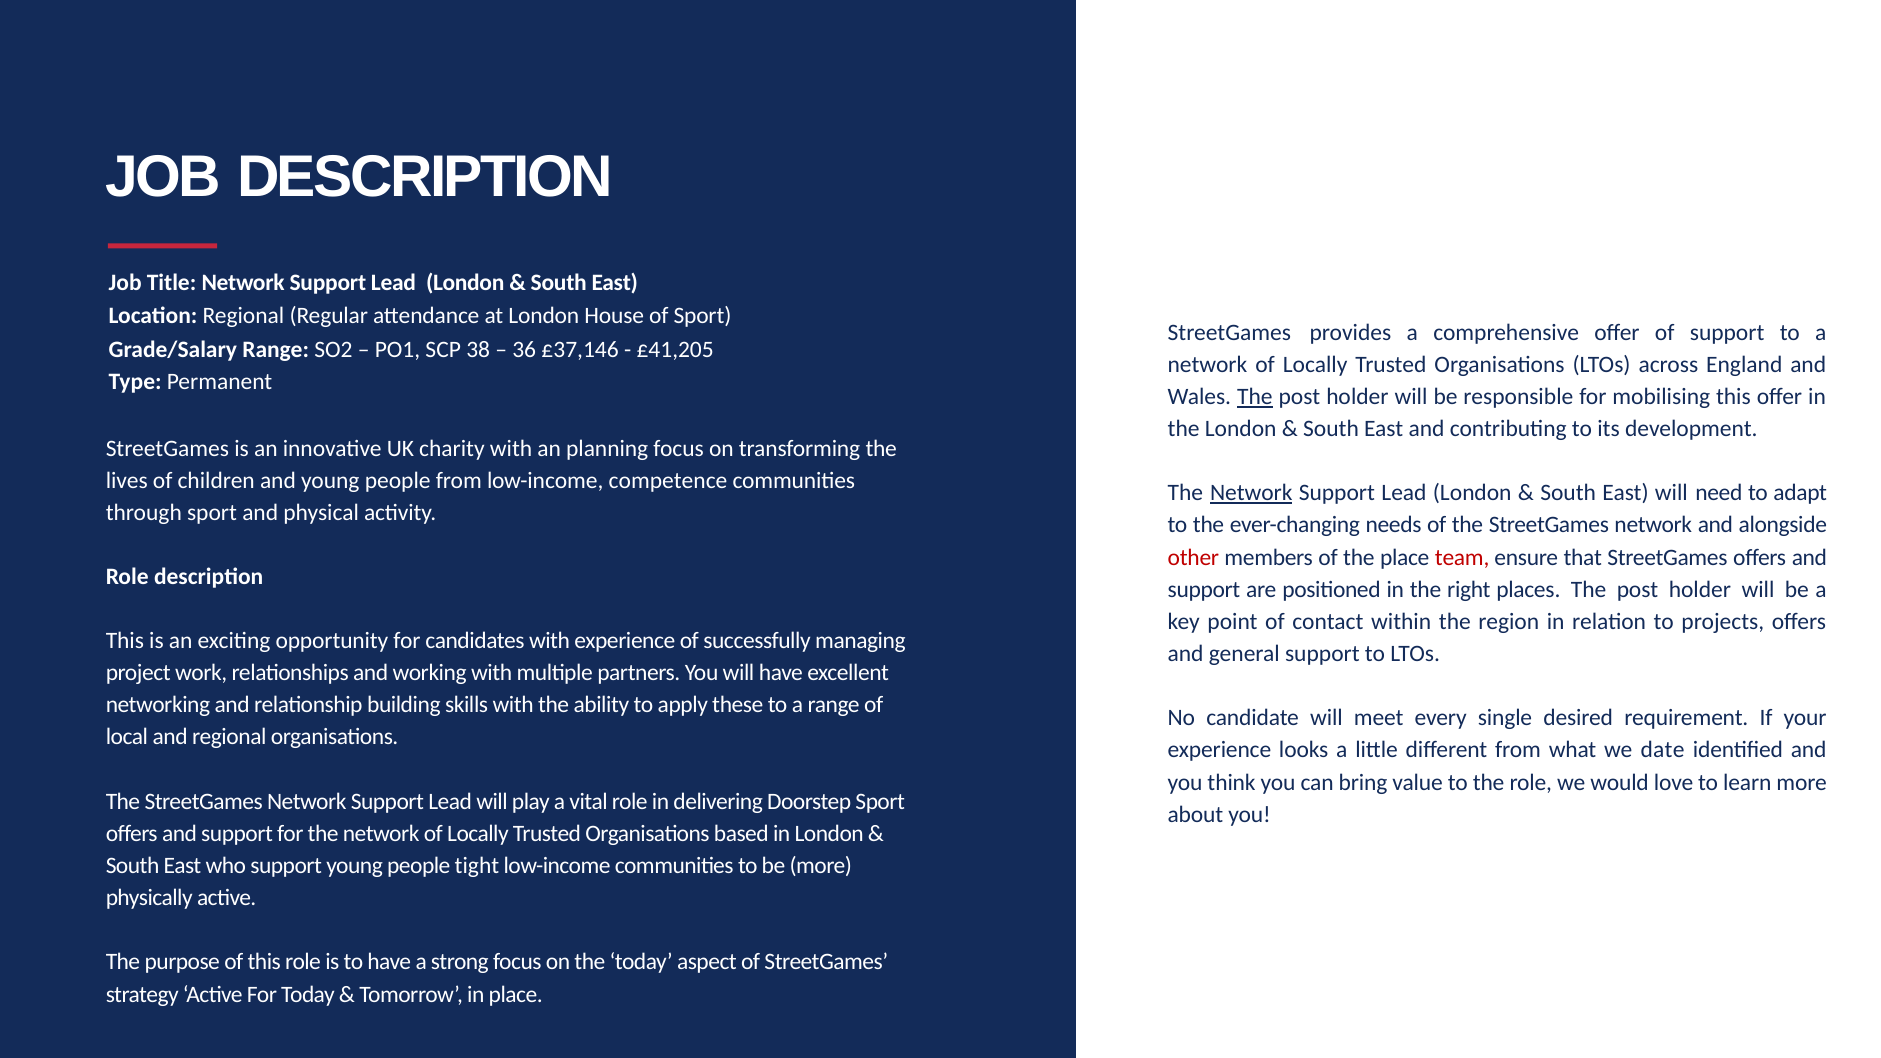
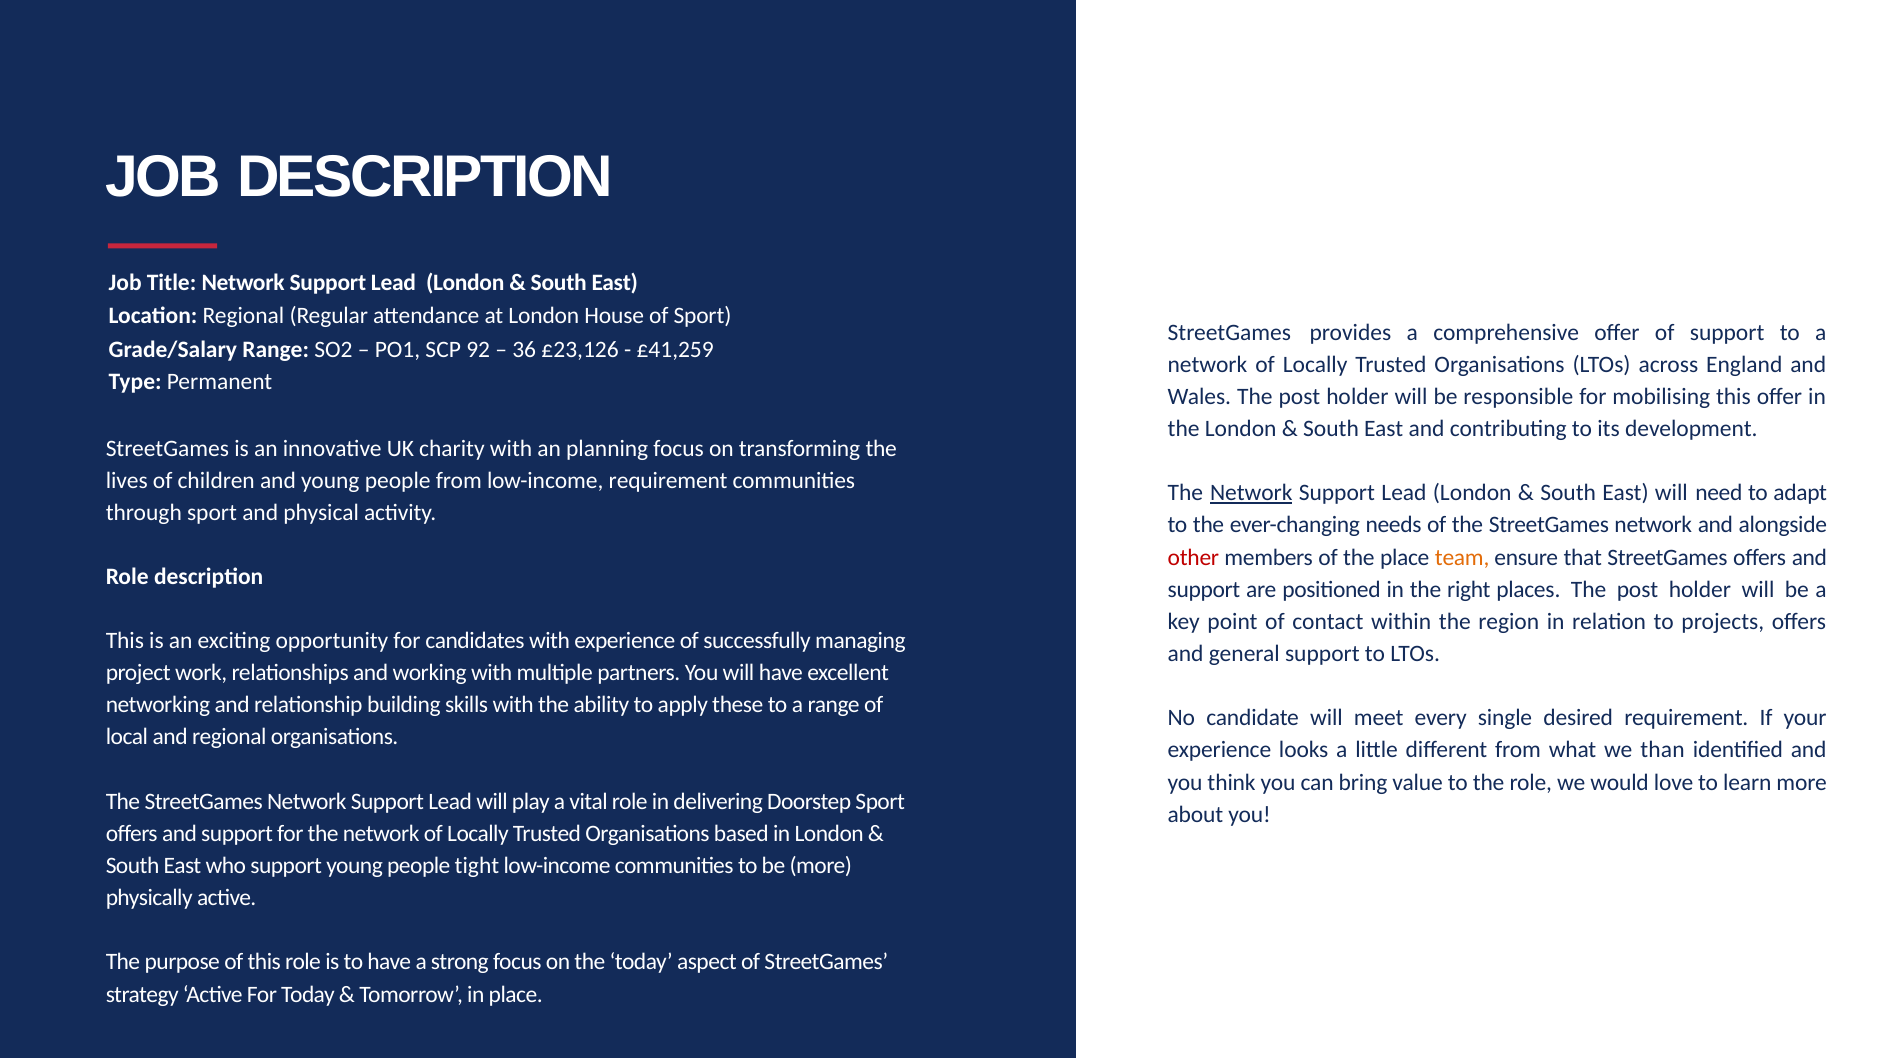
38: 38 -> 92 (478, 349)
£37,146: £37,146 -> £23,126 (580, 349)
£41,205: £41,205 -> £41,259 (675, 349)
The underline: present -> none (1255, 397)
low-income competence: competence -> requirement (668, 481)
team colour: red -> orange (1462, 557)
date: date -> than (1663, 750)
